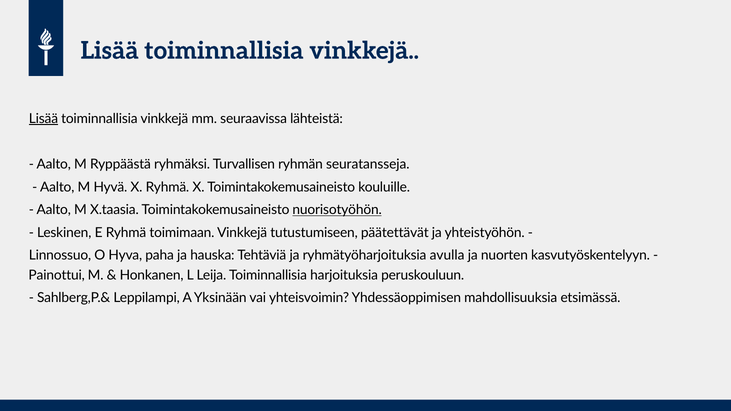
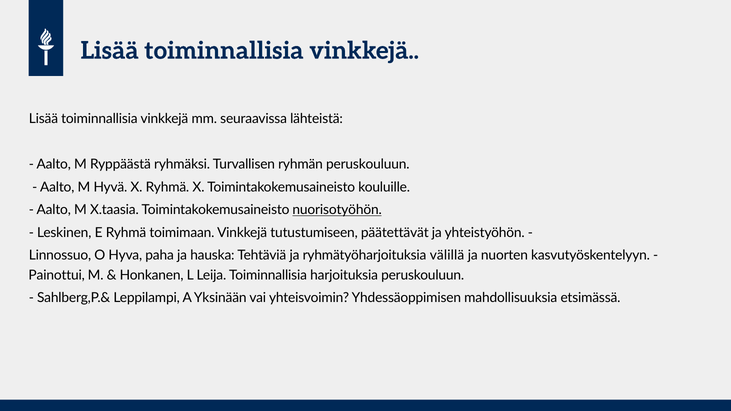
Lisää underline: present -> none (43, 119)
ryhmän seuratansseja: seuratansseja -> peruskouluun (368, 164)
avulla: avulla -> välillä (447, 255)
